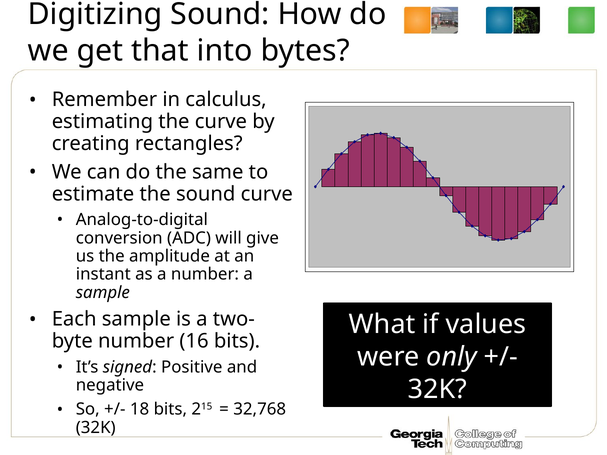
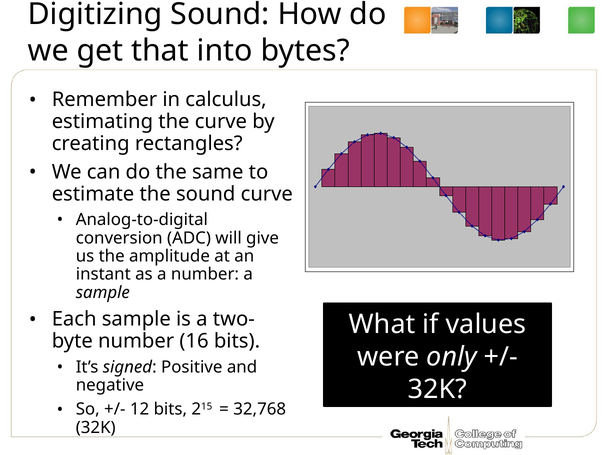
18: 18 -> 12 (140, 410)
